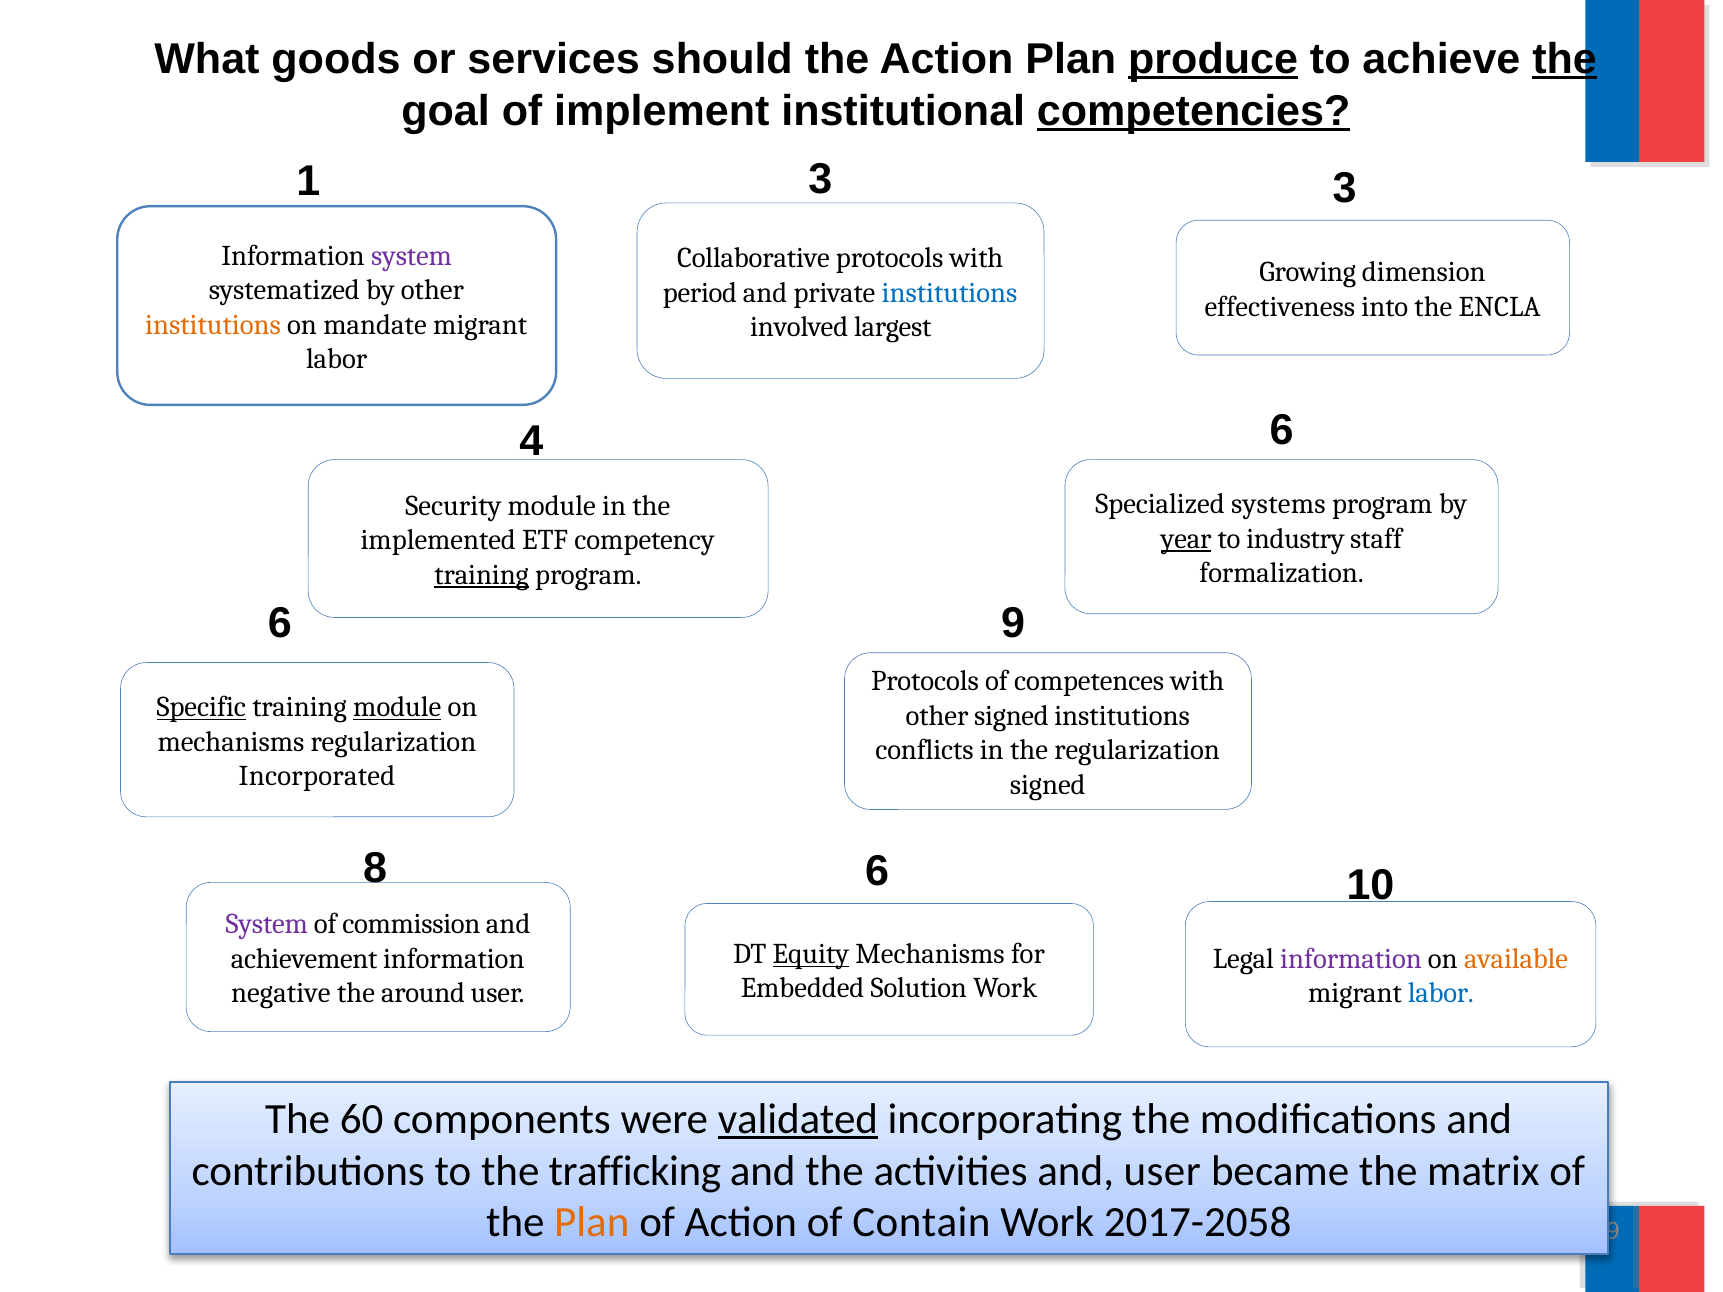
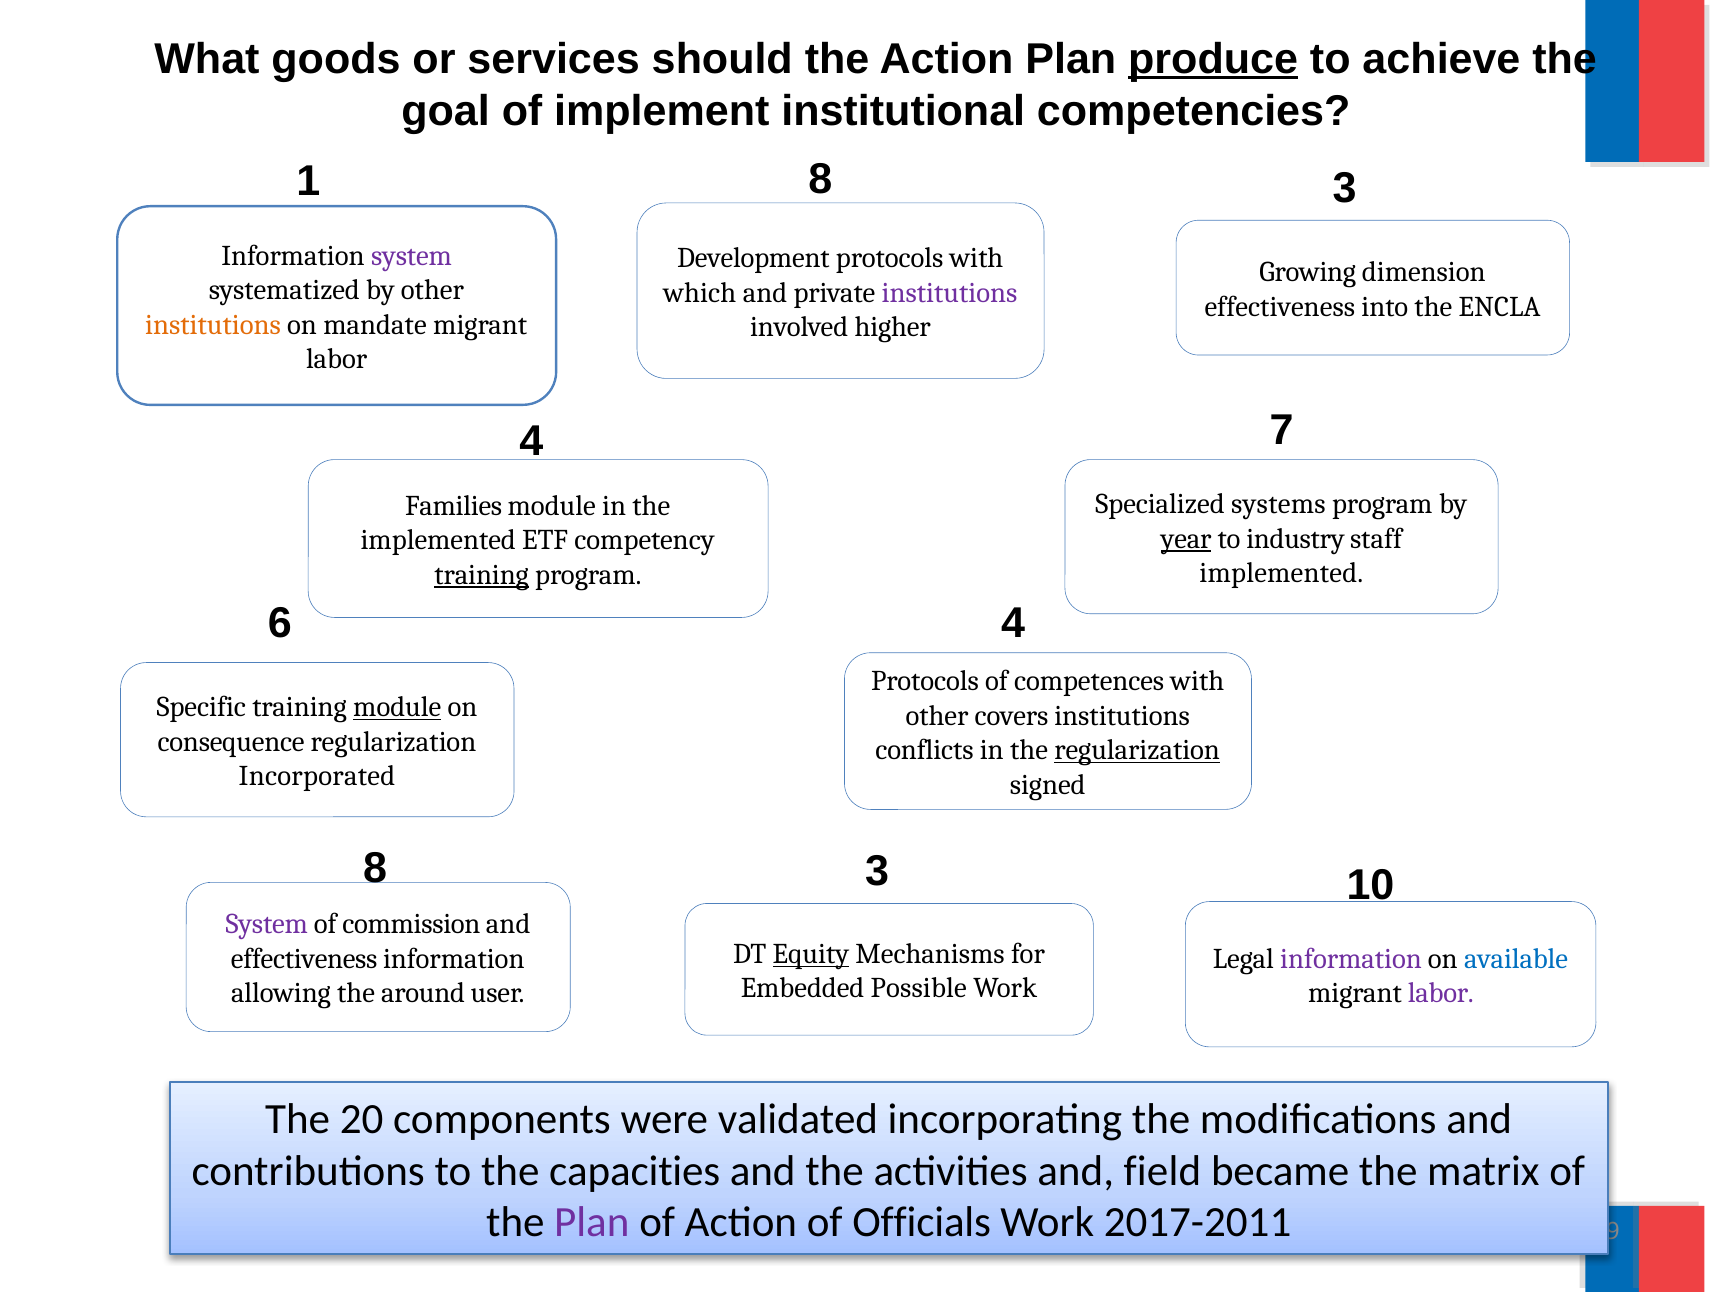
the underline: present -> none (1565, 59)
competencies underline: present -> none (1194, 111)
1 3: 3 -> 8 (820, 179)
Collaborative: Collaborative -> Development (753, 258)
period: period -> which (700, 293)
institutions colour: blue -> purple (949, 293)
largest: largest -> higher (893, 327)
4 6: 6 -> 7 (1282, 430)
Security: Security -> Families (454, 506)
formalization: formalization -> implemented (1281, 573)
6 9: 9 -> 4 (1013, 624)
Specific underline: present -> none (201, 707)
other signed: signed -> covers (1011, 716)
mechanisms: mechanisms -> consequence (231, 742)
regularization underline: none -> present (1137, 750)
6: 6 -> 3 (877, 872)
achievement: achievement -> effectiveness (304, 959)
available colour: orange -> blue (1516, 959)
Solution: Solution -> Possible (919, 989)
negative: negative -> allowing (281, 994)
labor colour: blue -> purple (1441, 994)
60: 60 -> 20 (362, 1119)
validated underline: present -> none (798, 1119)
trafficking: trafficking -> capacities (635, 1171)
and user: user -> field (1162, 1171)
Plan colour: orange -> purple (592, 1223)
Contain: Contain -> Officials (922, 1223)
2017-2058: 2017-2058 -> 2017-2011 (1198, 1223)
